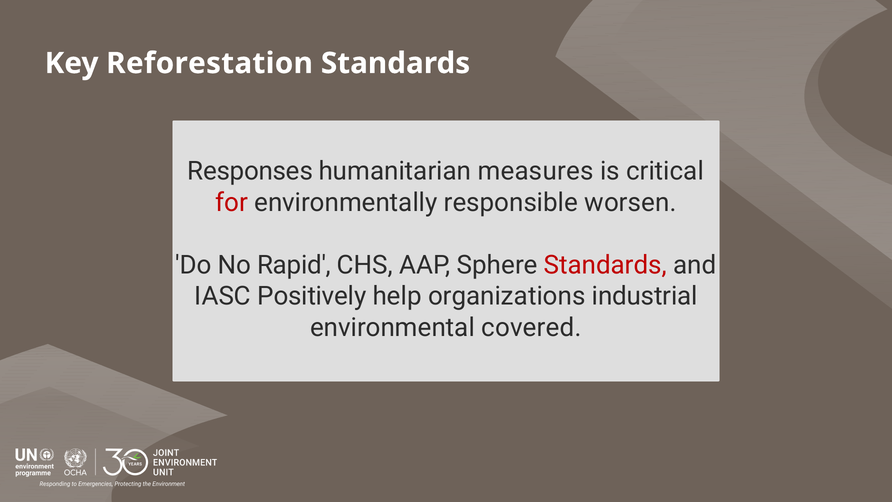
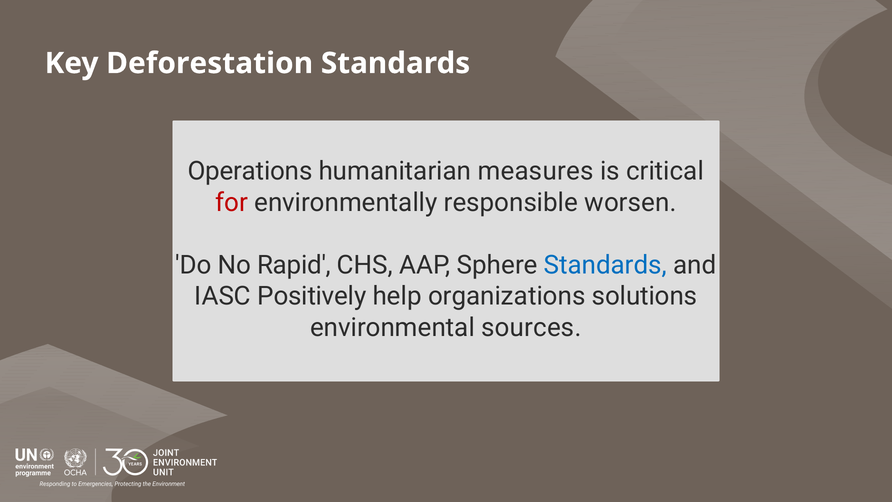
Reforestation: Reforestation -> Deforestation (210, 63)
Responses: Responses -> Operations (250, 171)
Standards colour: red -> blue (605, 265)
industrial: industrial -> solutions (645, 296)
covered: covered -> sources (531, 327)
